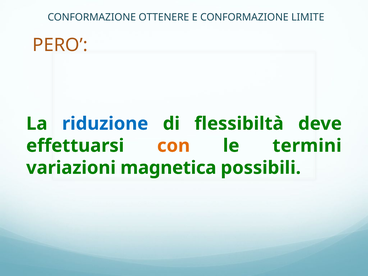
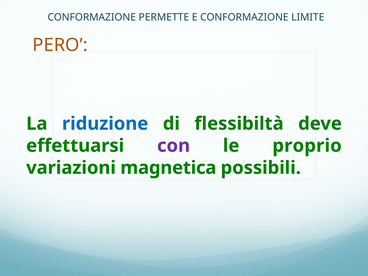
OTTENERE: OTTENERE -> PERMETTE (164, 17)
con colour: orange -> purple (174, 146)
termini: termini -> proprio (307, 146)
